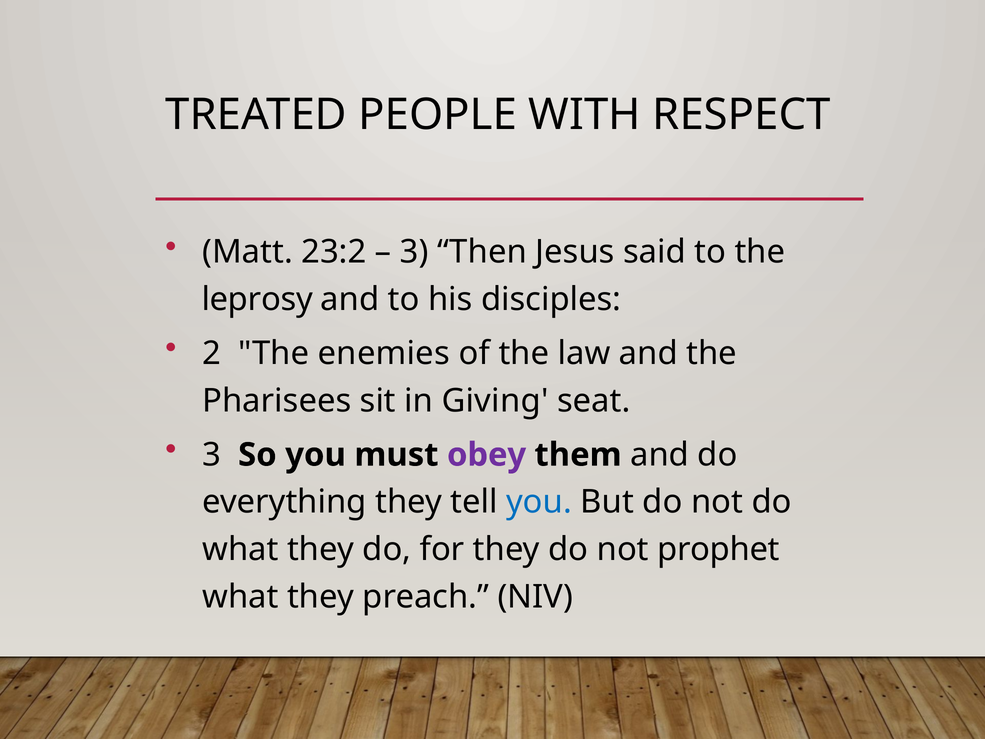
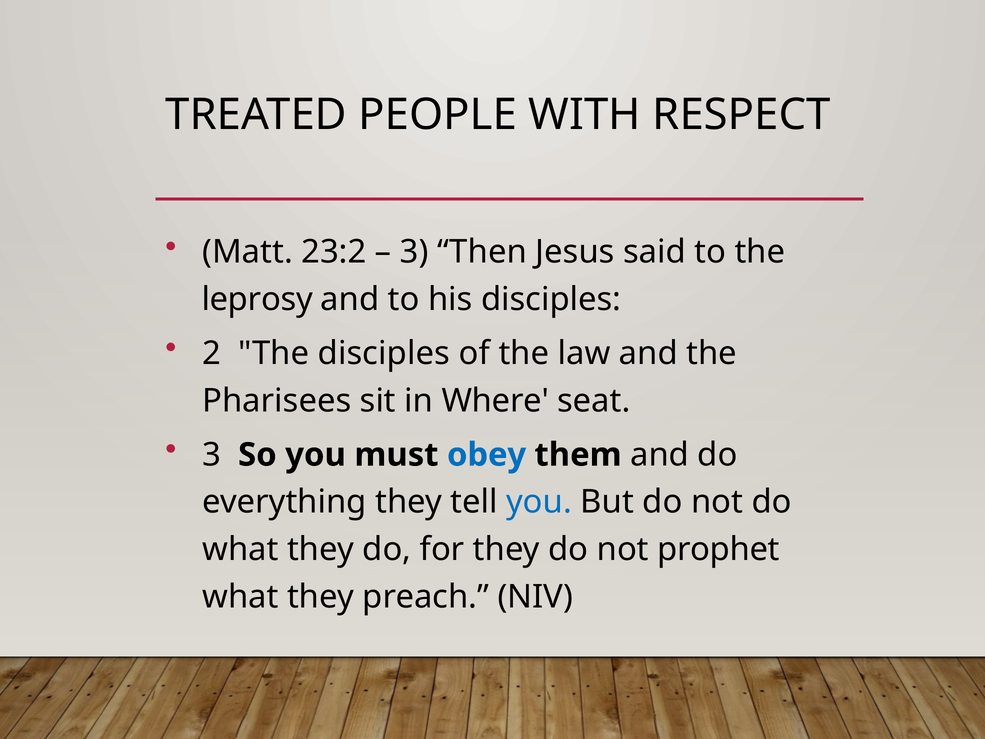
The enemies: enemies -> disciples (384, 353)
Giving: Giving -> Where (495, 401)
obey colour: purple -> blue (487, 455)
